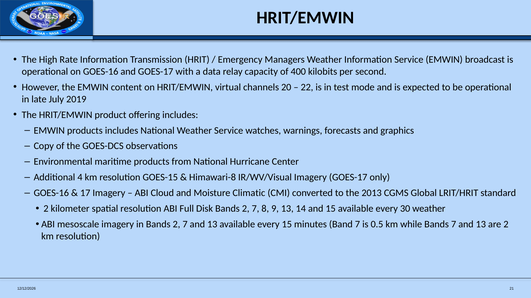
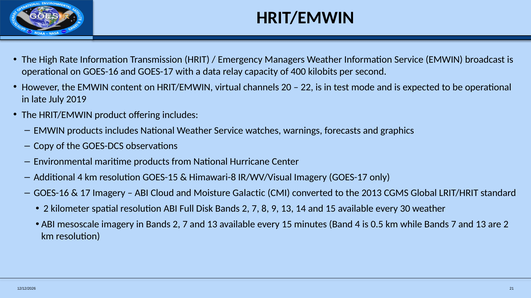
Climatic: Climatic -> Galactic (249, 193)
Band 7: 7 -> 4 (357, 225)
